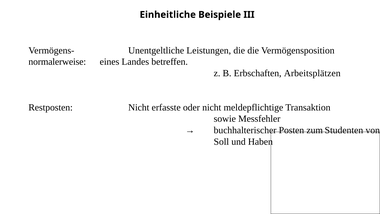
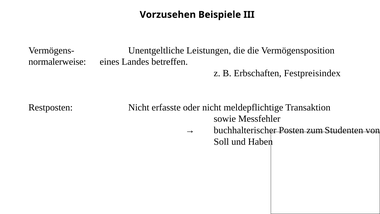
Einheitliche: Einheitliche -> Vorzusehen (168, 15)
Arbeitsplätzen: Arbeitsplätzen -> Festpreisindex (312, 73)
